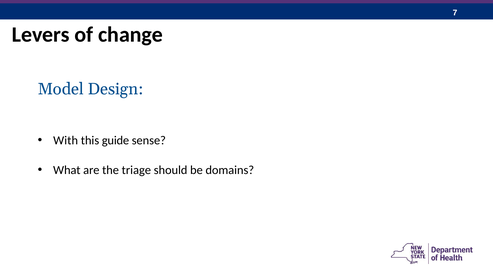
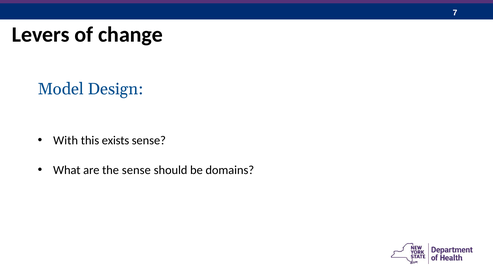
guide: guide -> exists (115, 141)
the triage: triage -> sense (136, 170)
